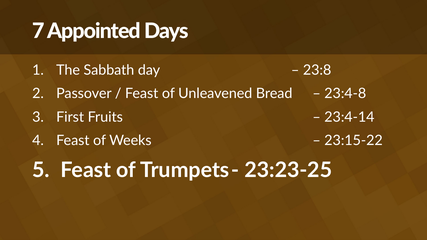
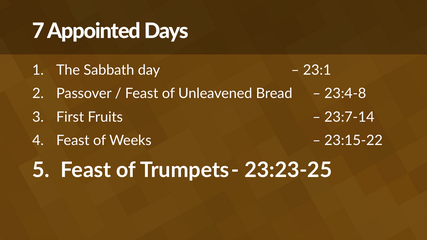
23:8: 23:8 -> 23:1 (317, 70)
23:4-14: 23:4-14 -> 23:7-14 (349, 117)
